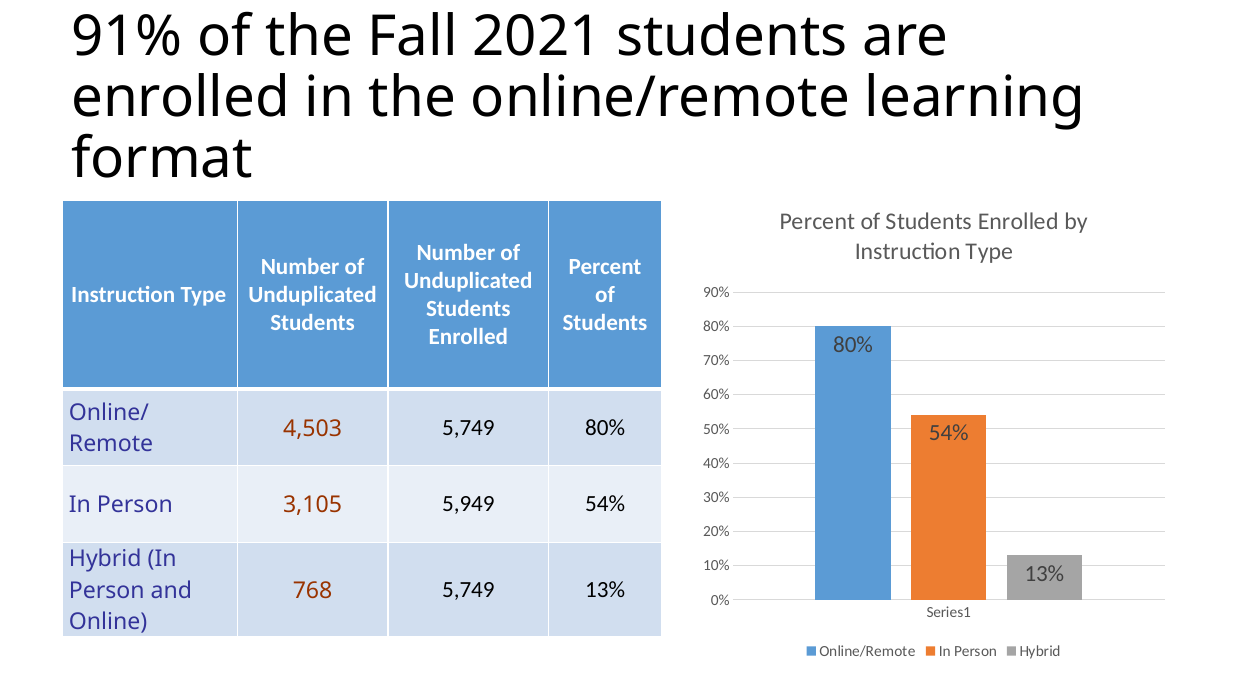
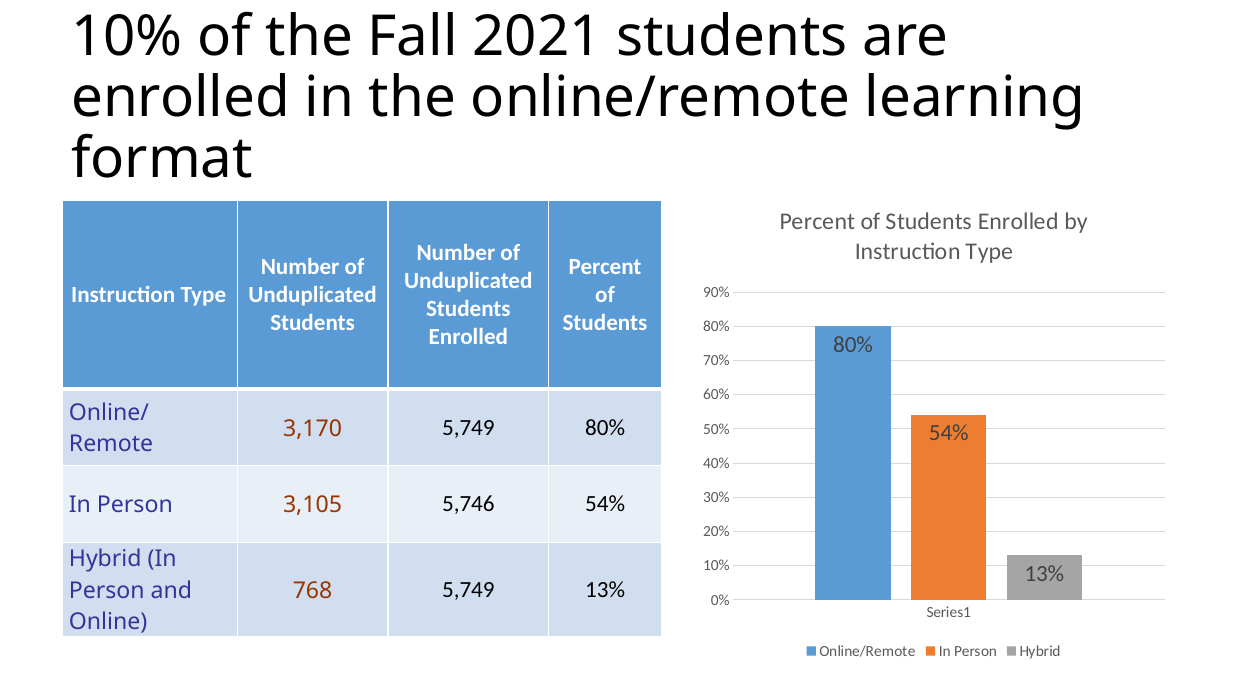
91%: 91% -> 10% (127, 37)
4,503: 4,503 -> 3,170 (313, 428)
5,949: 5,949 -> 5,746 (468, 504)
